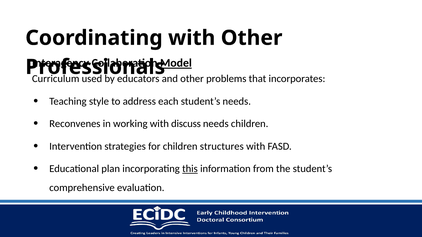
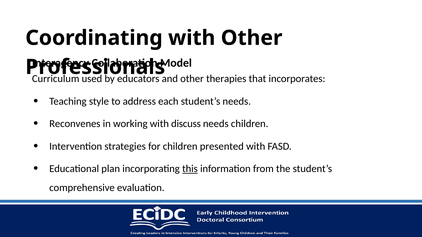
Model underline: present -> none (176, 63)
problems: problems -> therapies (226, 79)
structures: structures -> presented (222, 146)
